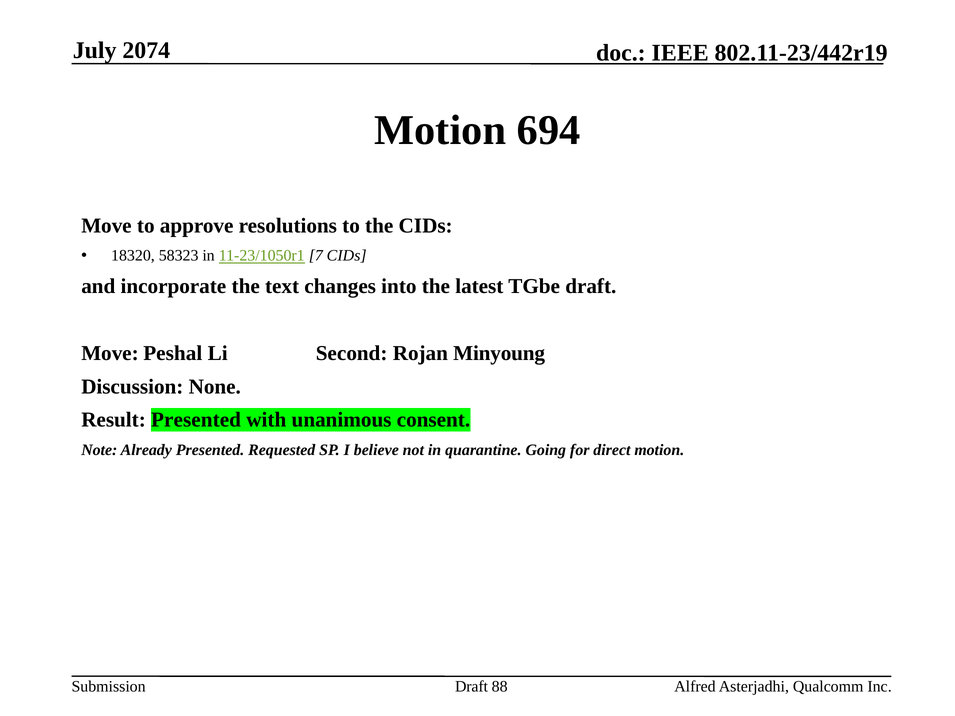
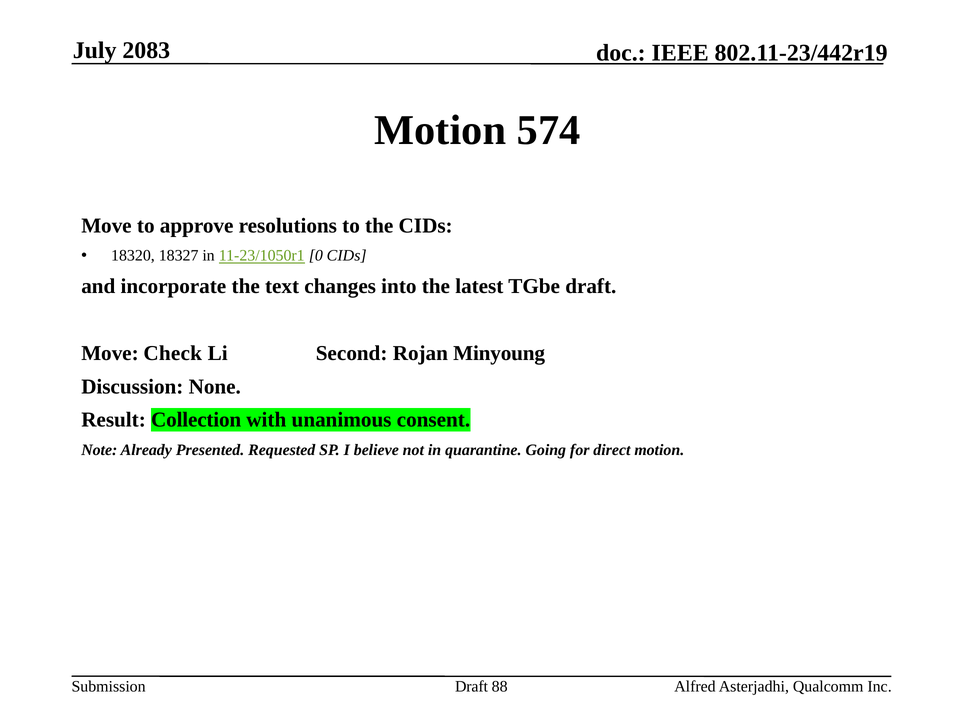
2074: 2074 -> 2083 (146, 51)
694: 694 -> 574 (549, 130)
58323: 58323 -> 18327 (179, 256)
7: 7 -> 0 (316, 256)
Peshal: Peshal -> Check (173, 353)
Result Presented: Presented -> Collection (196, 420)
